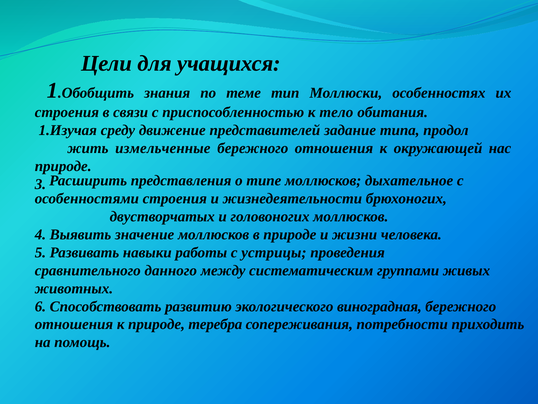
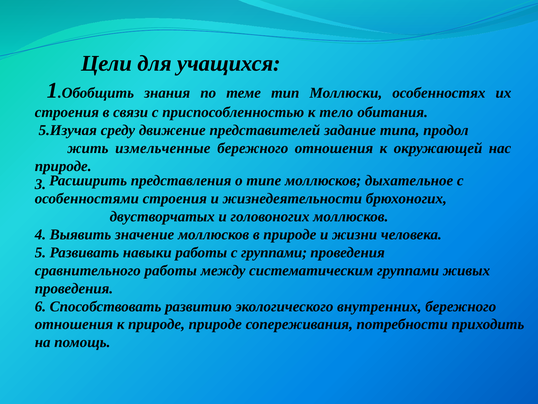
1.Изучая: 1.Изучая -> 5.Изучая (68, 130)
с устрицы: устрицы -> группами (274, 252)
сравнительного данного: данного -> работы (171, 270)
животных: животных -> проведения (74, 288)
виноградная: виноградная -> внутренних (379, 306)
природе теребра: теребра -> природе (215, 324)
